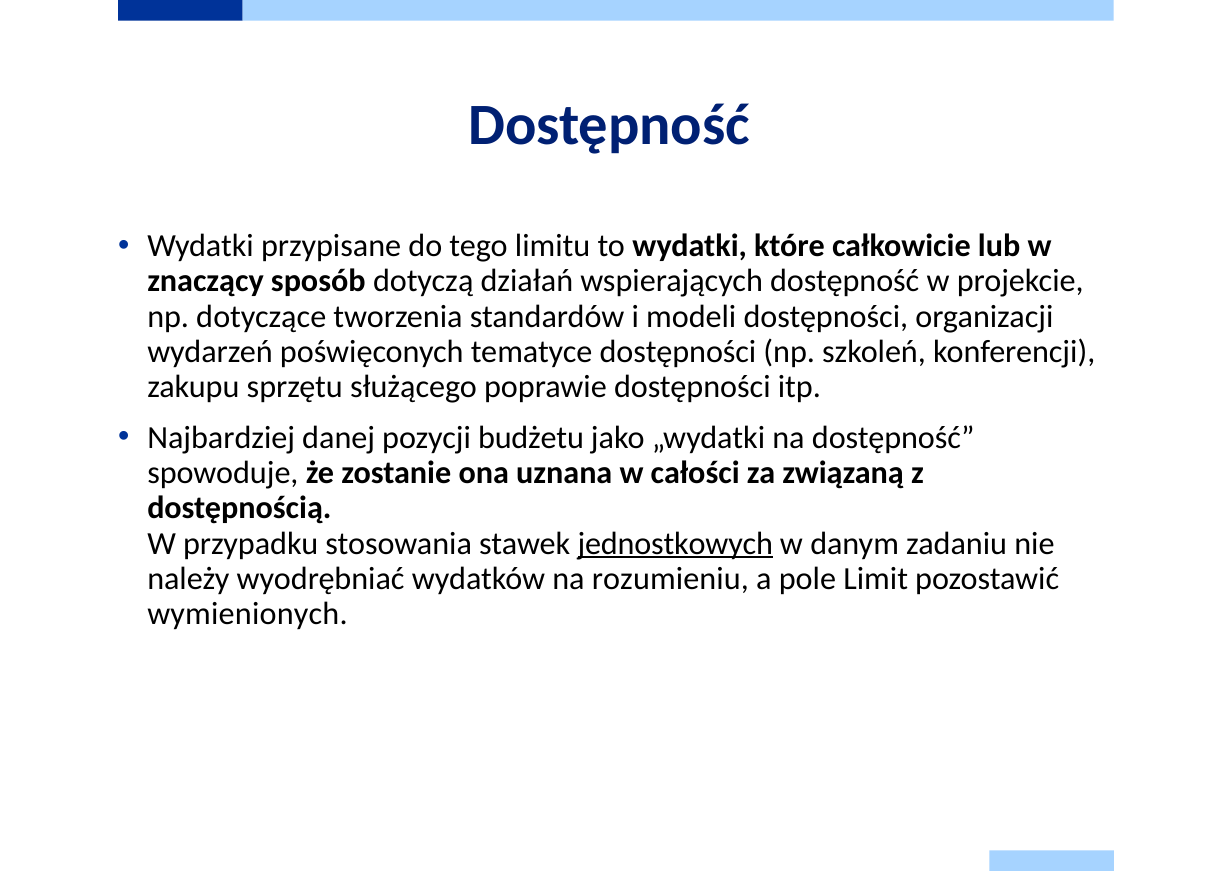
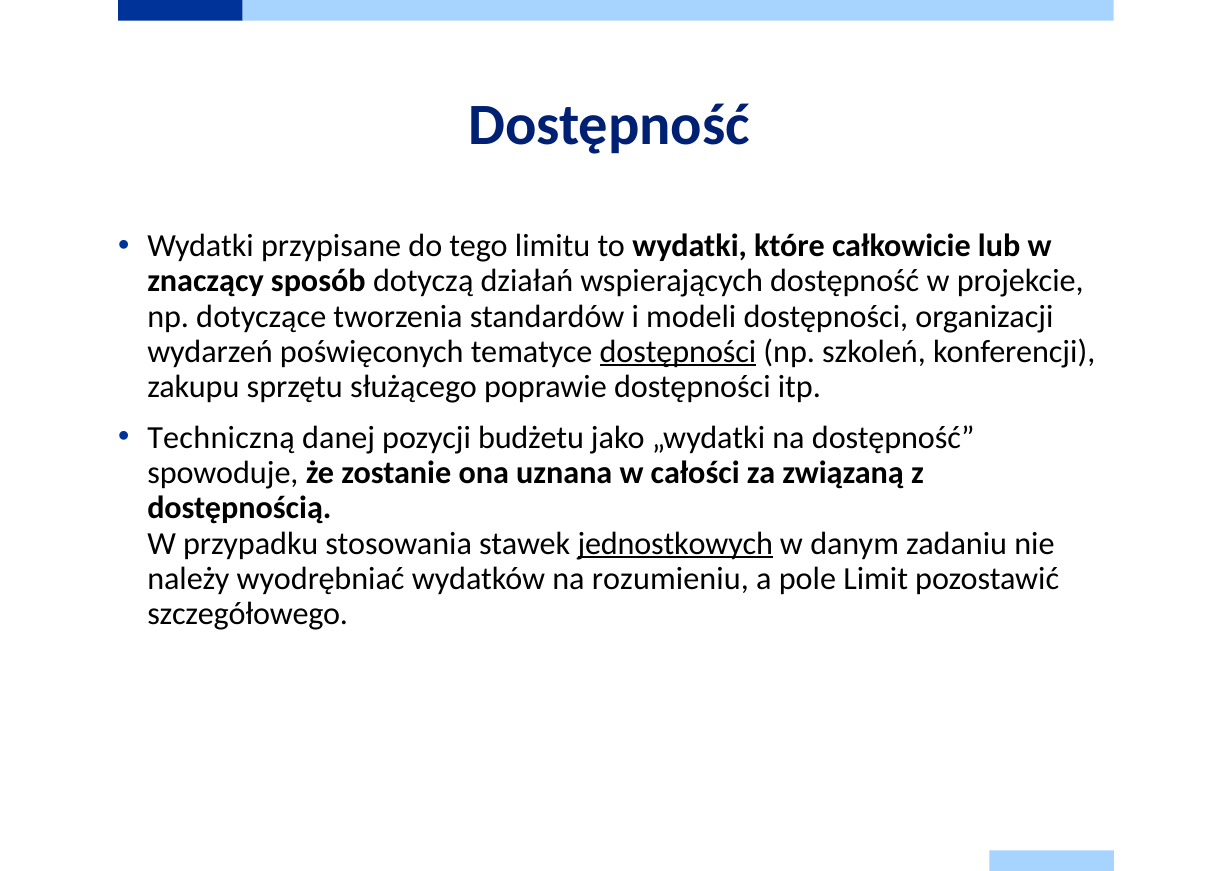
dostępności underline: none -> present (678, 352)
Najbardziej: Najbardziej -> Techniczną (221, 438)
wymienionych: wymienionych -> szczegółowego (248, 614)
